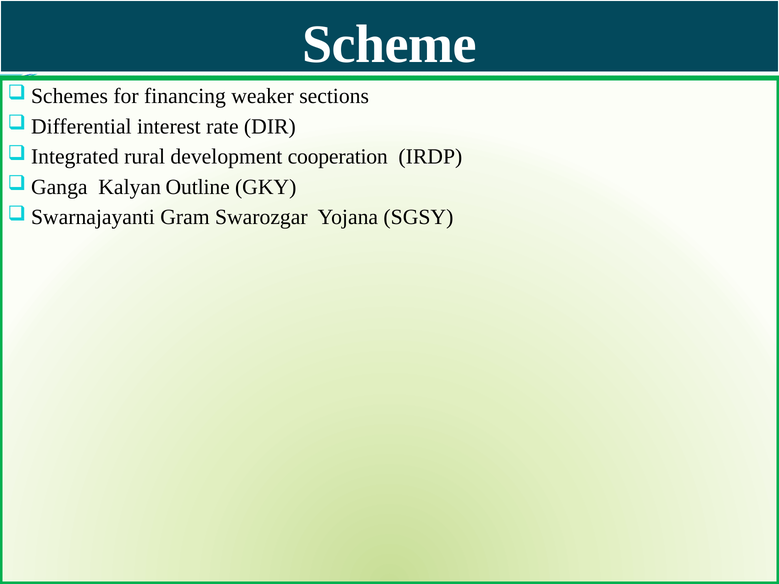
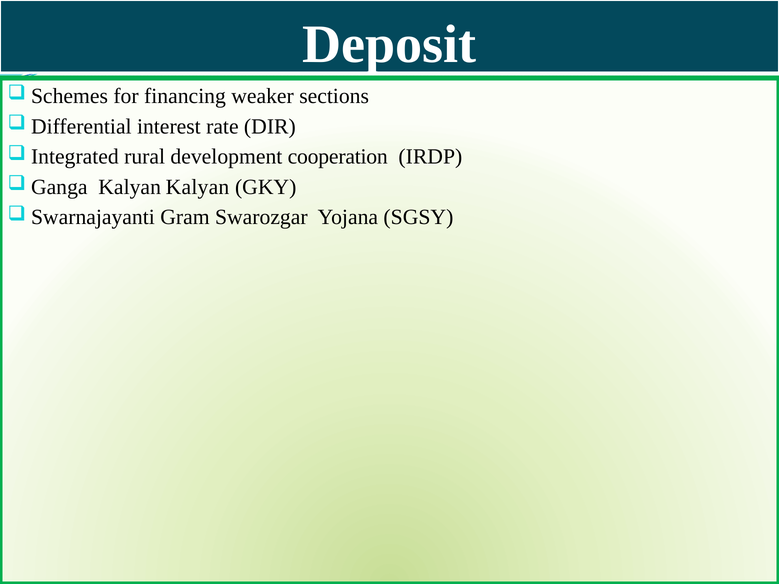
Scheme: Scheme -> Deposit (389, 44)
Kalyan Outline: Outline -> Kalyan (198, 187)
